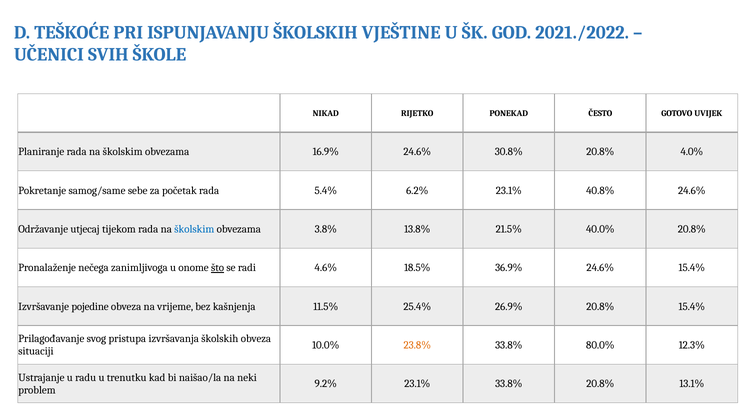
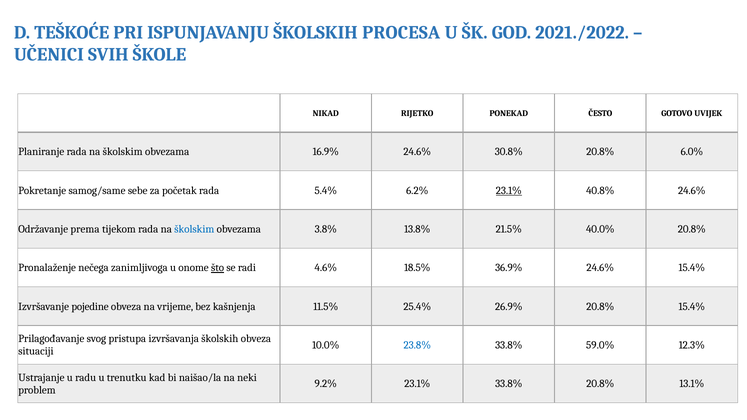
VJEŠTINE: VJEŠTINE -> PROCESA (401, 32)
4.0%: 4.0% -> 6.0% (692, 152)
23.1% underline: none -> present (509, 191)
utjecaj: utjecaj -> prema (85, 229)
23.8% colour: orange -> blue (417, 345)
80.0%: 80.0% -> 59.0% (600, 345)
